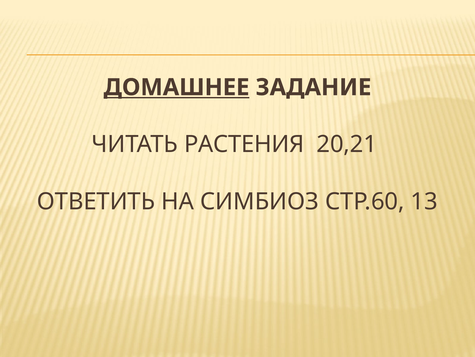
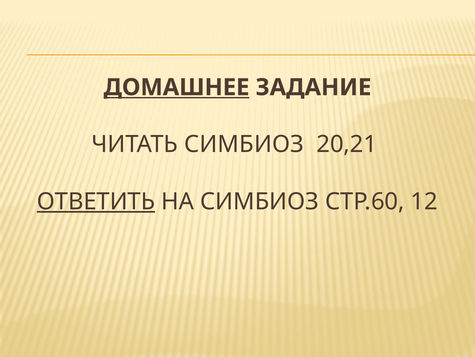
ЧИТАТЬ РАСТЕНИЯ: РАСТЕНИЯ -> СИМБИОЗ (244, 144)
ОТВЕТИТЬ underline: none -> present (96, 201)
13: 13 -> 12 (424, 201)
